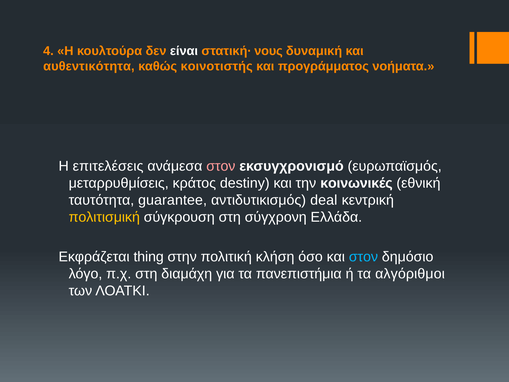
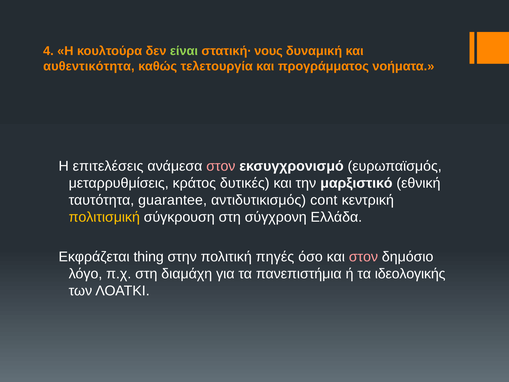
είναι colour: white -> light green (184, 51)
κοινοτιστής: κοινοτιστής -> τελετουργία (217, 66)
destiny: destiny -> δυτικές (245, 183)
κοινωνικές: κοινωνικές -> μαρξιστικό (356, 183)
deal: deal -> cont (324, 200)
κλήση: κλήση -> πηγές (275, 257)
στον colour: light blue -> pink (363, 257)
αλγόριθμοι: αλγόριθμοι -> ιδεολογικής (410, 274)
